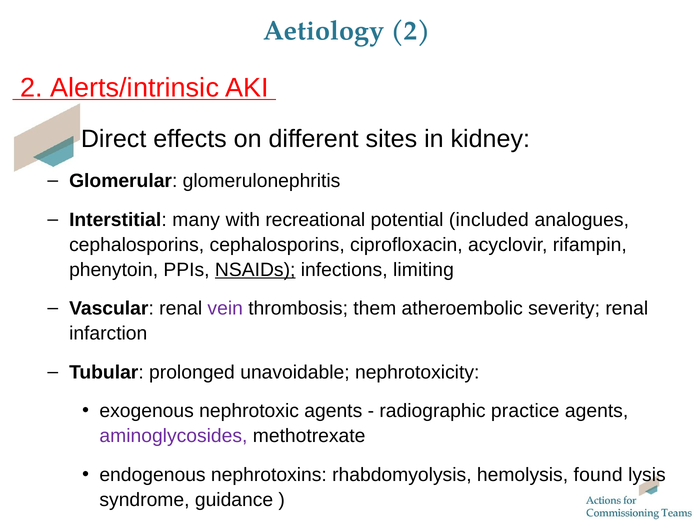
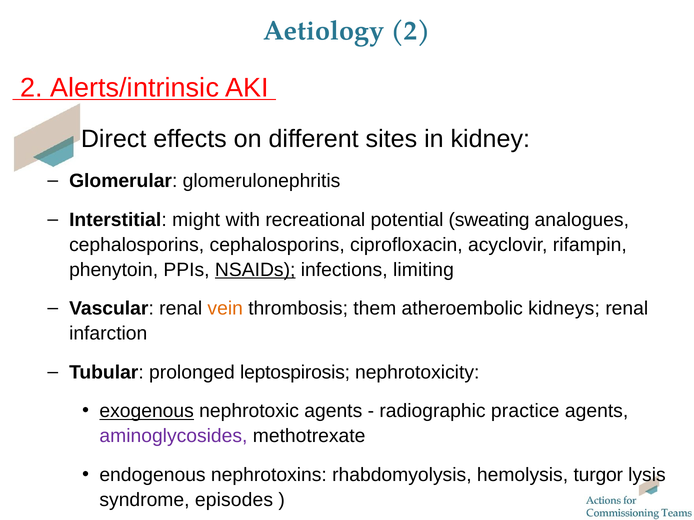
many: many -> might (196, 220)
included: included -> sweating (489, 220)
vein colour: purple -> orange (225, 309)
severity: severity -> kidneys (564, 309)
unavoidable: unavoidable -> leptospirosis (295, 373)
exogenous underline: none -> present (147, 411)
found: found -> turgor (598, 475)
guidance: guidance -> episodes (234, 500)
